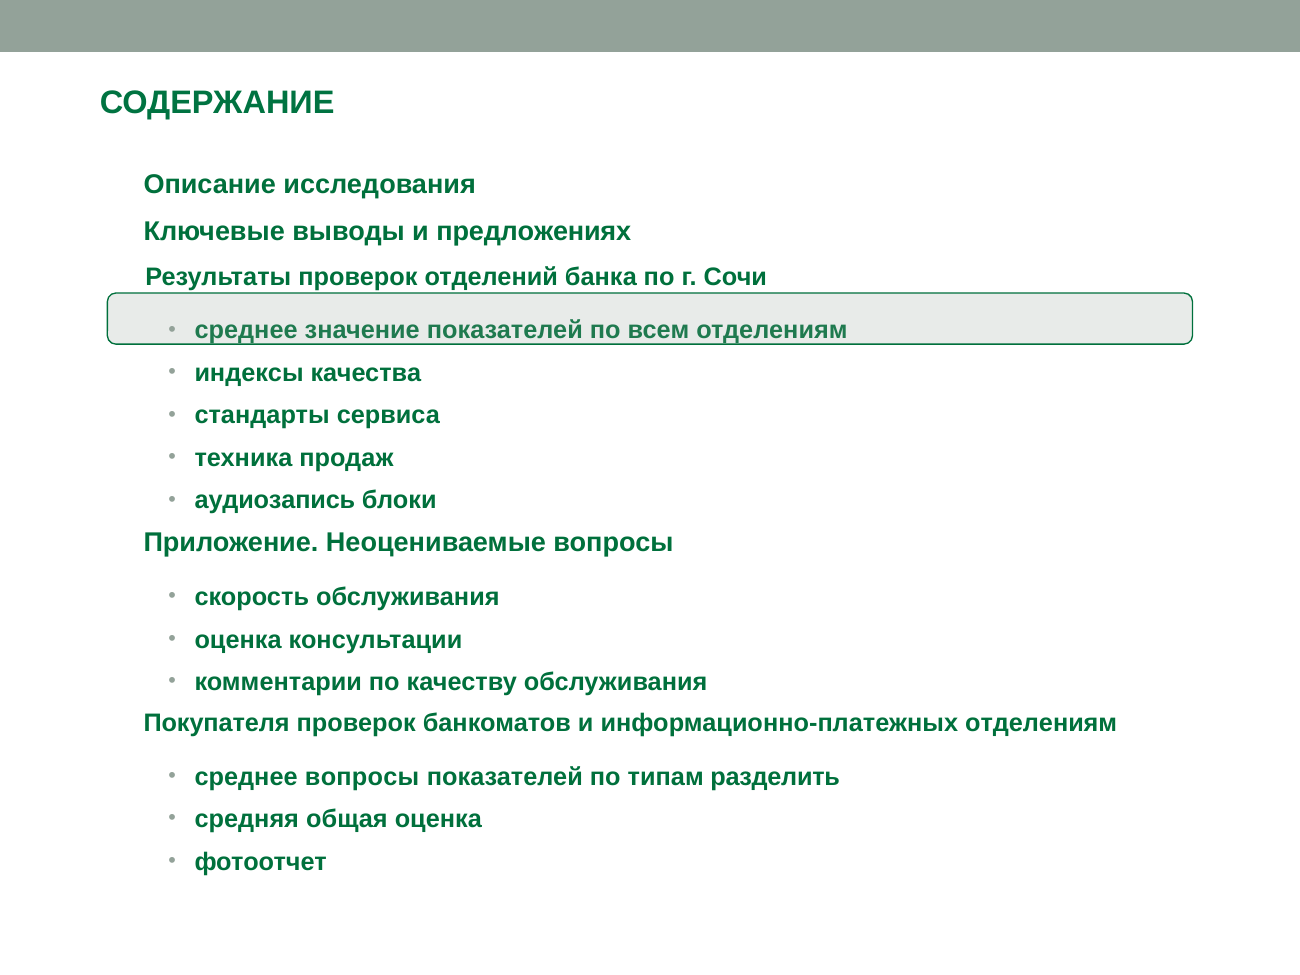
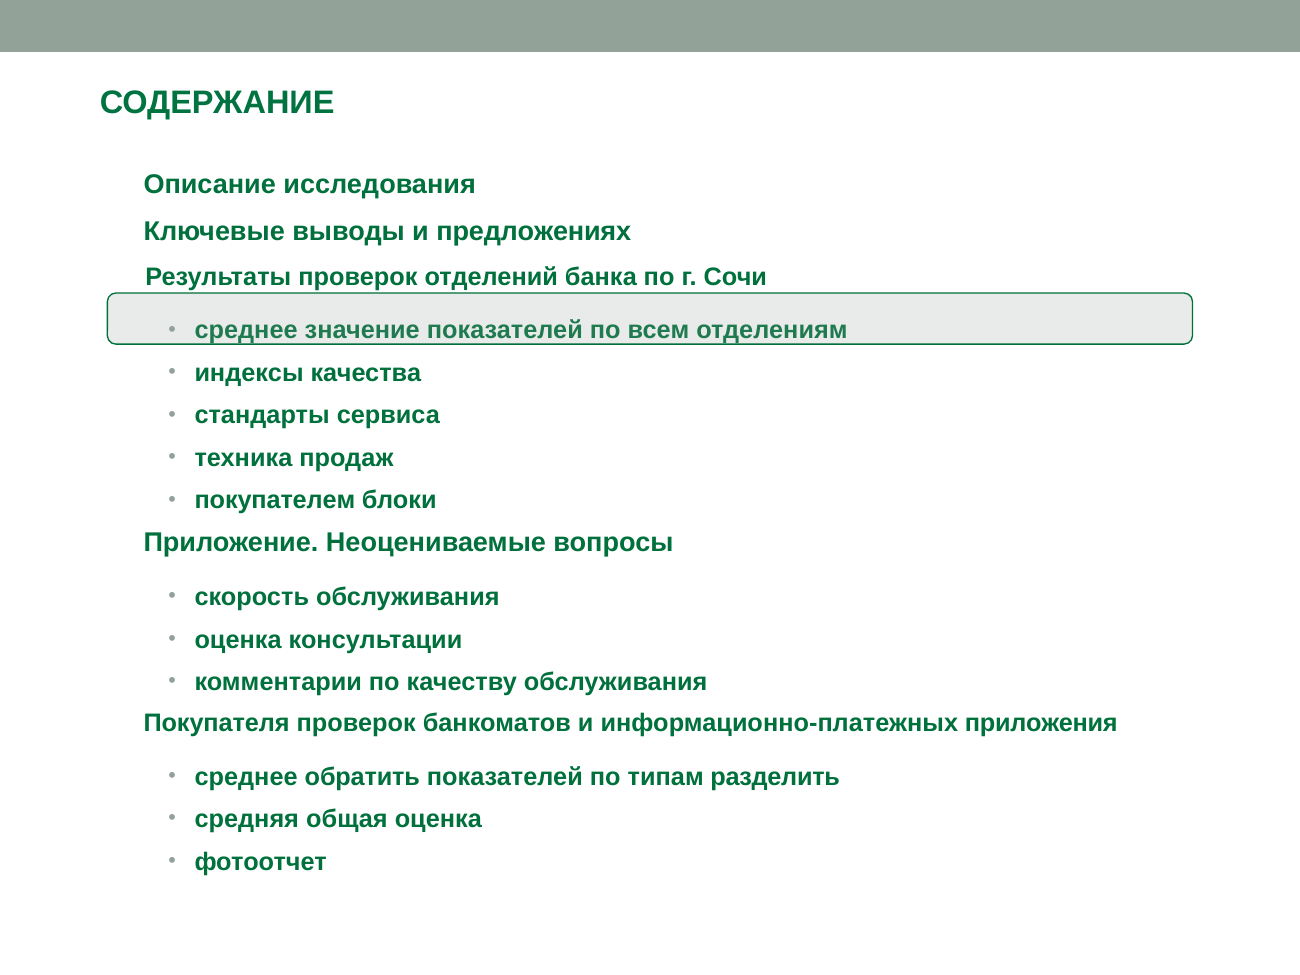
аудиозапись: аудиозапись -> покупателем (275, 501)
информационно-платежных отделениям: отделениям -> приложения (1041, 723)
среднее вопросы: вопросы -> обратить (362, 777)
